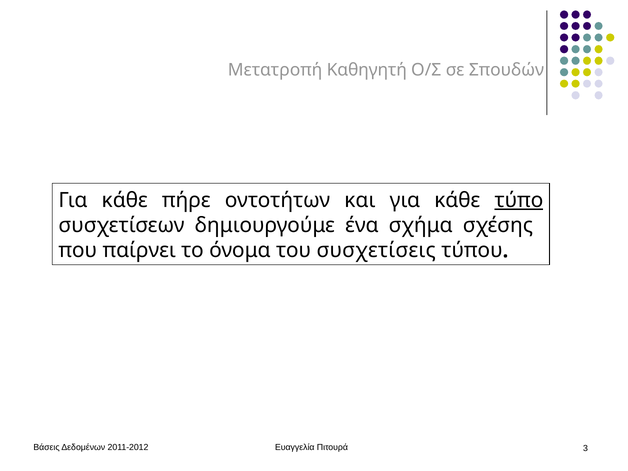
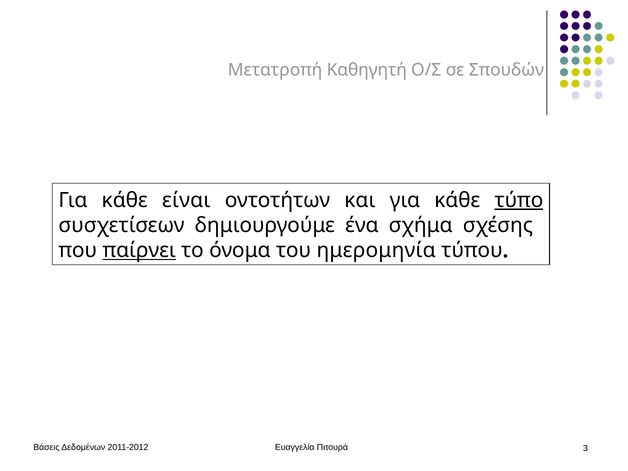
πήρε: πήρε -> είναι (186, 200)
παίρνει underline: none -> present (139, 250)
συσχετίσεις: συσχετίσεις -> ημερομηνία (376, 250)
